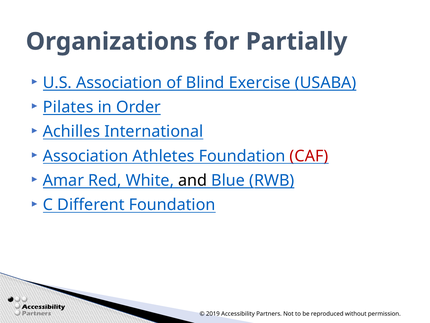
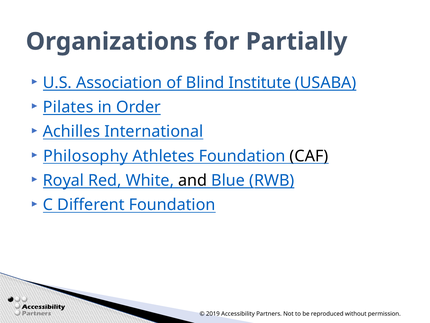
Exercise: Exercise -> Institute (260, 83)
Association: Association -> Philosophy (86, 156)
CAF colour: red -> black (309, 156)
Amar: Amar -> Royal (64, 180)
